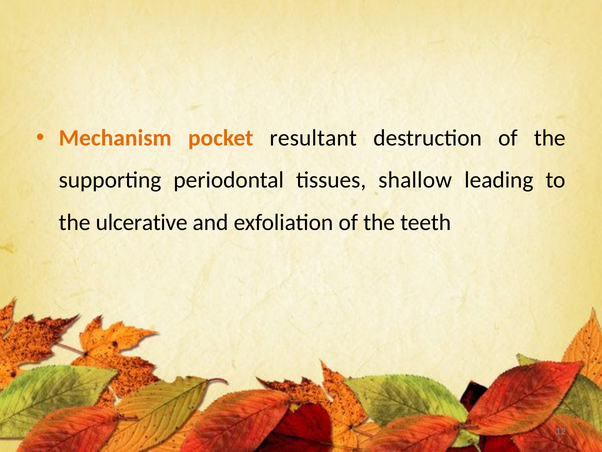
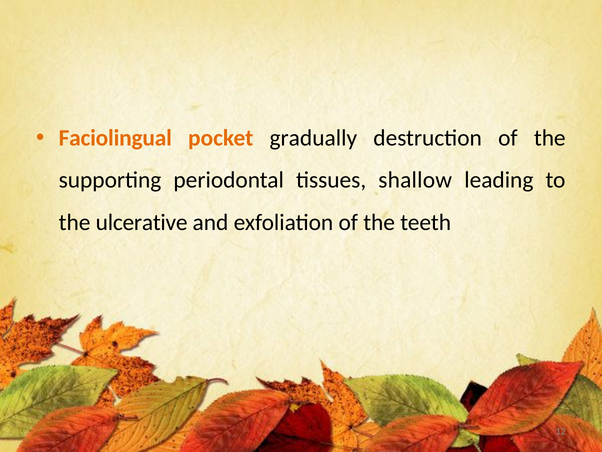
Mechanism: Mechanism -> Faciolingual (115, 138)
resultant: resultant -> gradually (313, 138)
